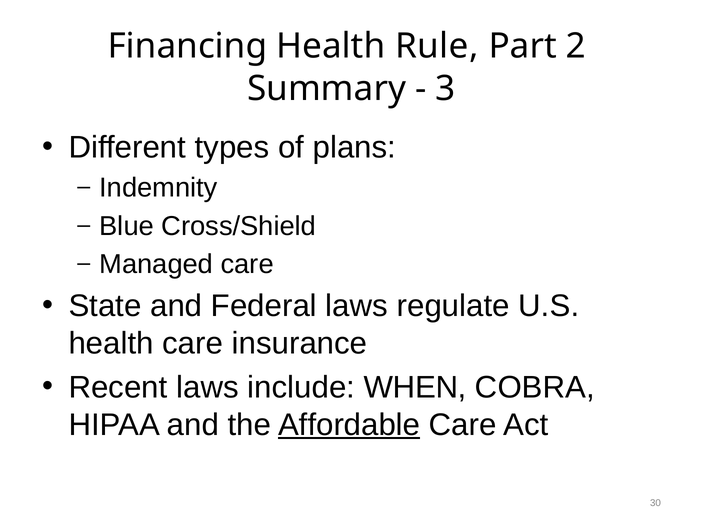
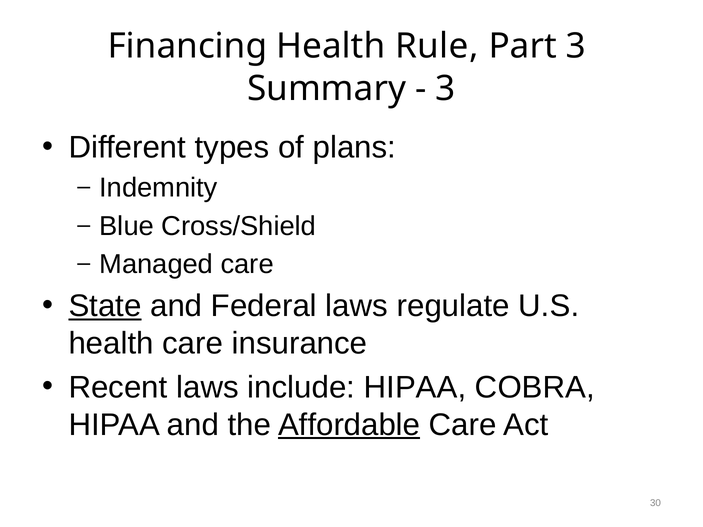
Part 2: 2 -> 3 (576, 46)
State underline: none -> present (105, 306)
include WHEN: WHEN -> HIPAA (415, 387)
